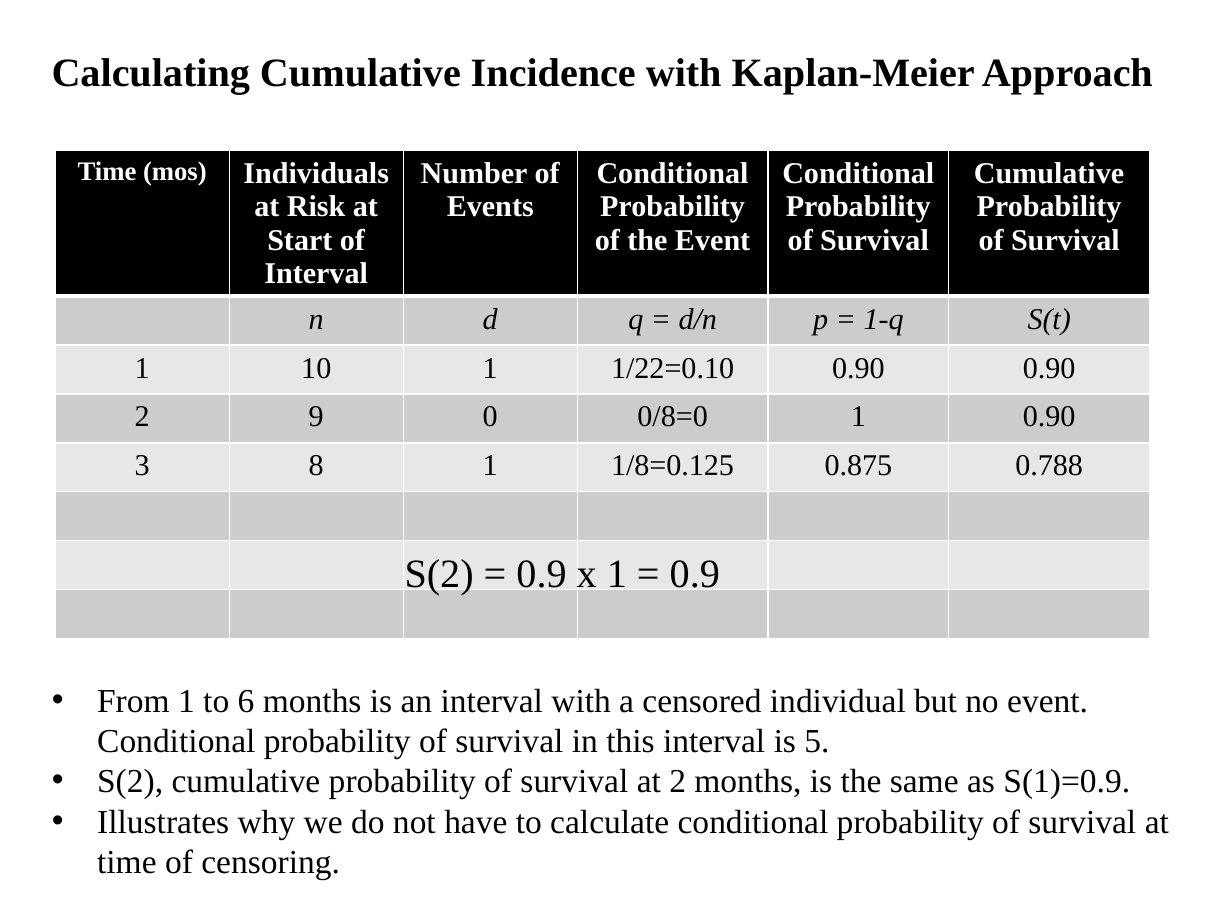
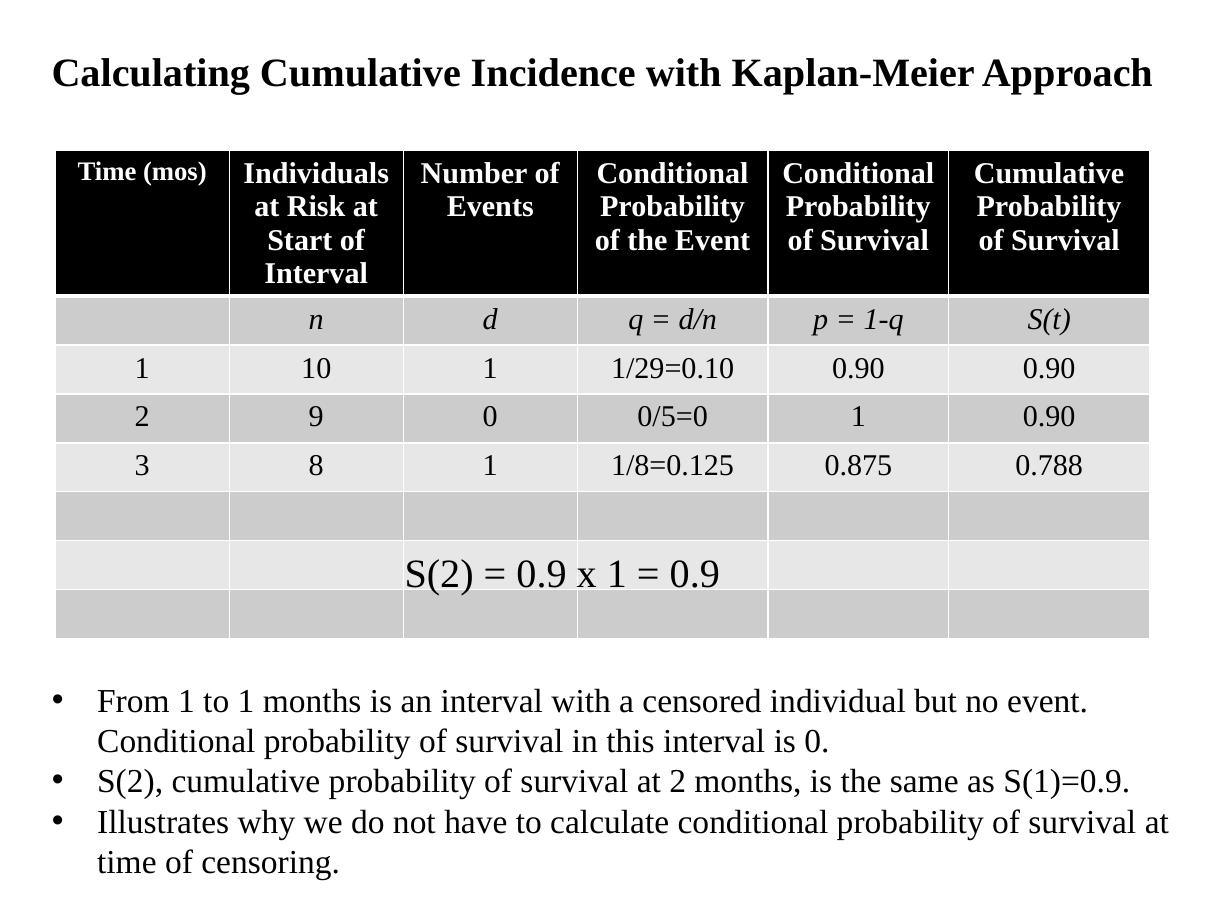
1/22=0.10: 1/22=0.10 -> 1/29=0.10 (673, 368)
0/8=0: 0/8=0 -> 0/5=0 (673, 417)
to 6: 6 -> 1 (246, 701)
is 5: 5 -> 0 (817, 741)
